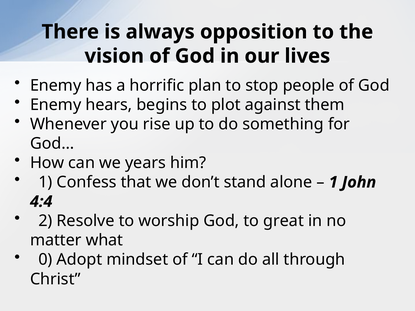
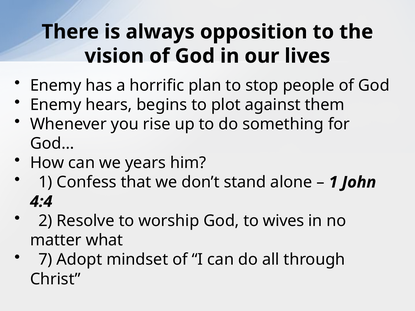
great: great -> wives (284, 221)
0: 0 -> 7 (45, 260)
